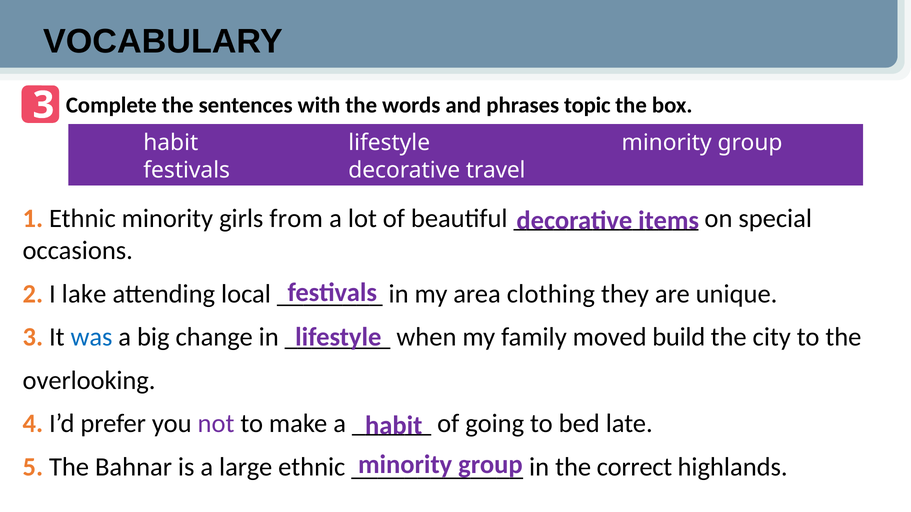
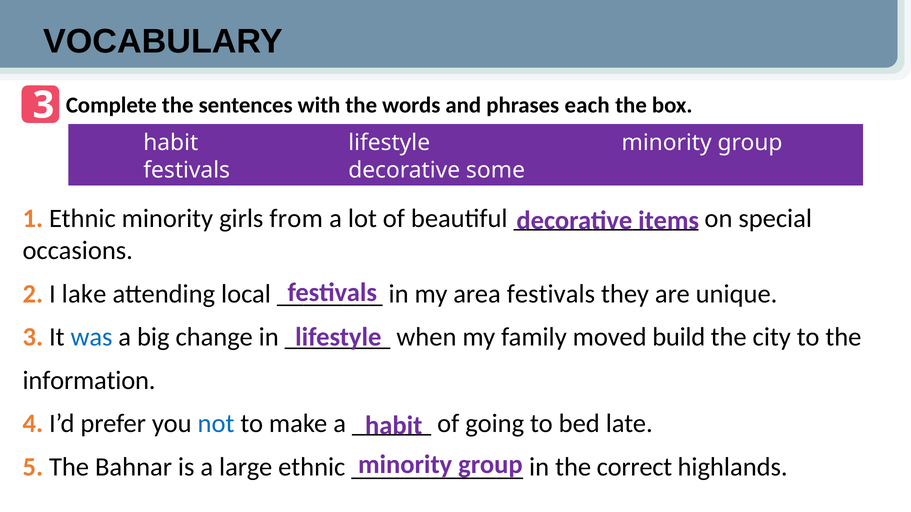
topic: topic -> each (587, 105)
travel: travel -> some (496, 170)
area clothing: clothing -> festivals (551, 294)
overlooking: overlooking -> information (89, 381)
not colour: purple -> blue (216, 424)
